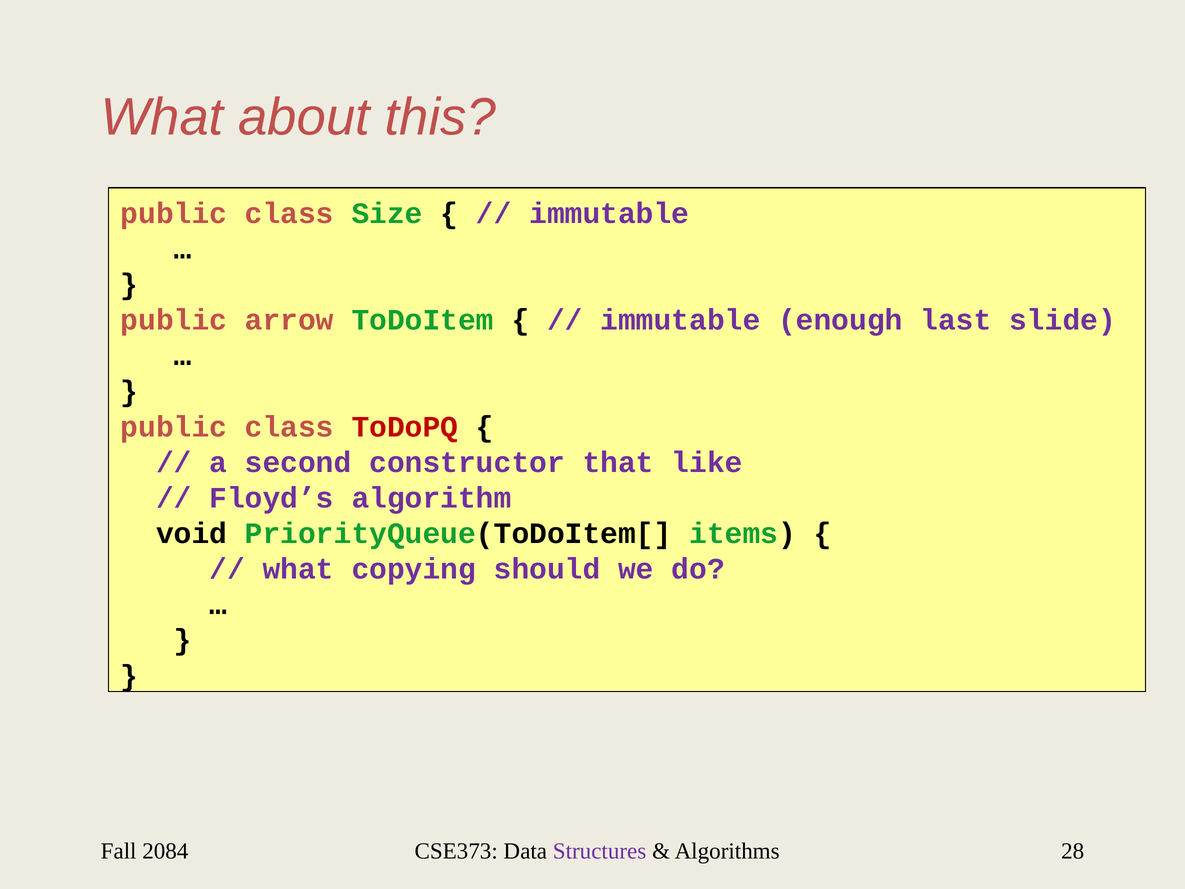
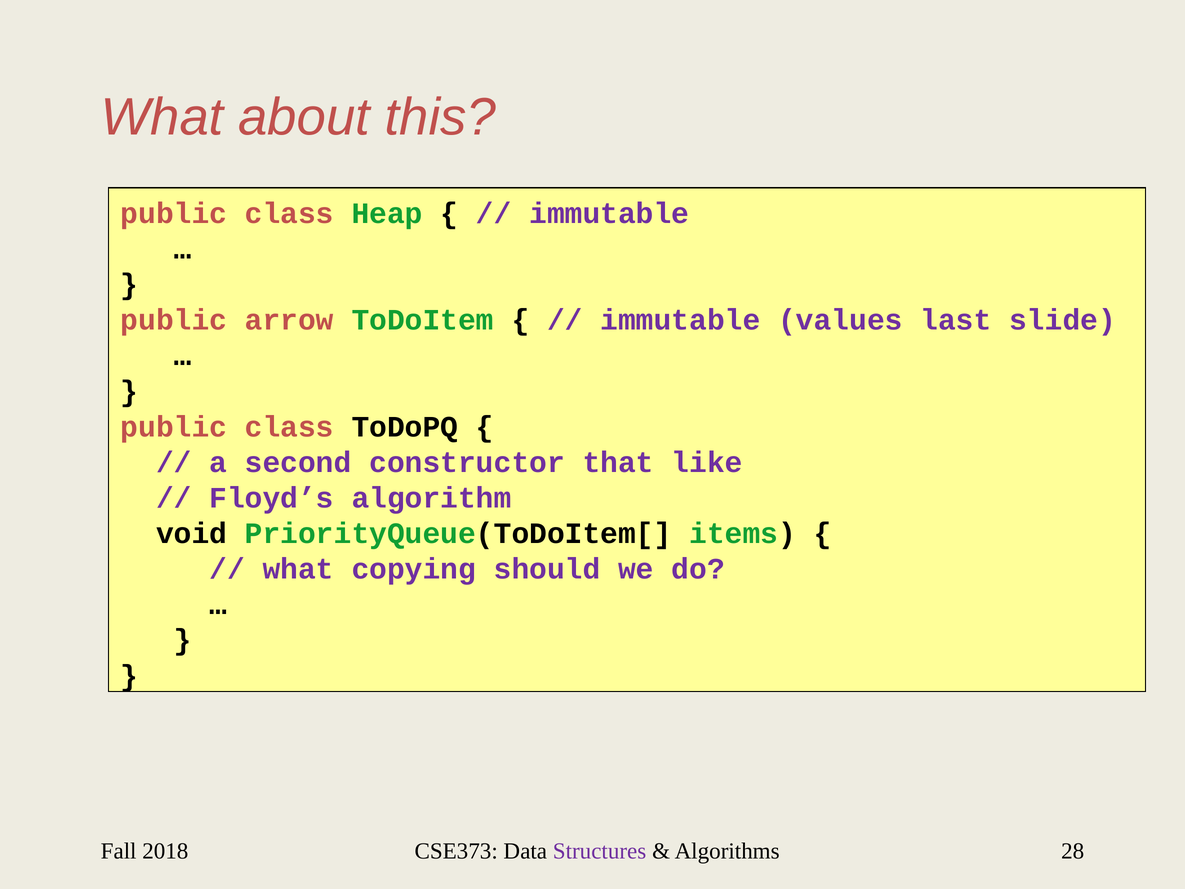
Size: Size -> Heap (387, 213)
enough: enough -> values (840, 320)
ToDoPQ colour: red -> black (405, 427)
2084: 2084 -> 2018 (165, 851)
